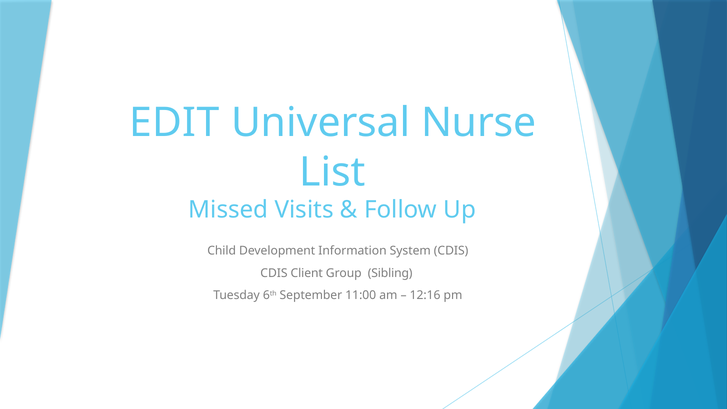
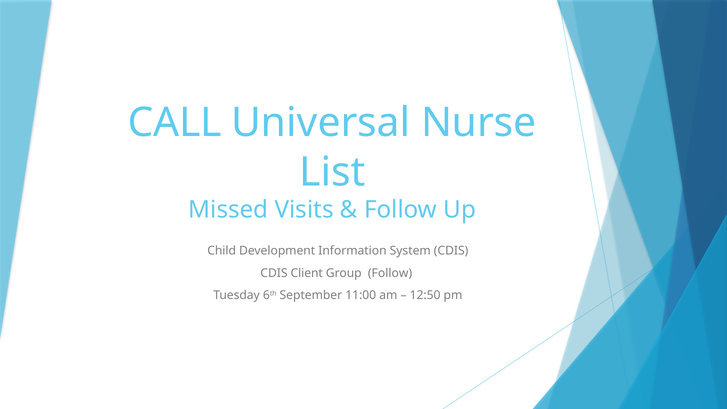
EDIT: EDIT -> CALL (175, 123)
Group Sibling: Sibling -> Follow (390, 273)
12:16: 12:16 -> 12:50 (425, 295)
